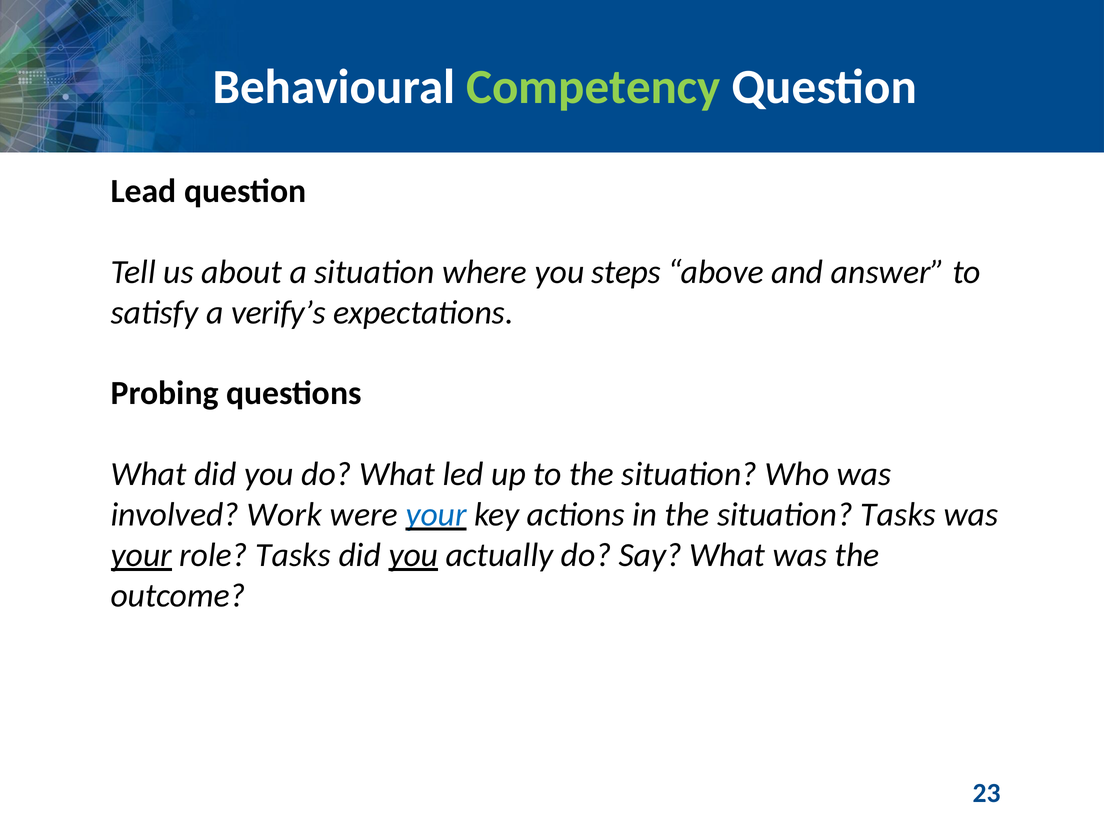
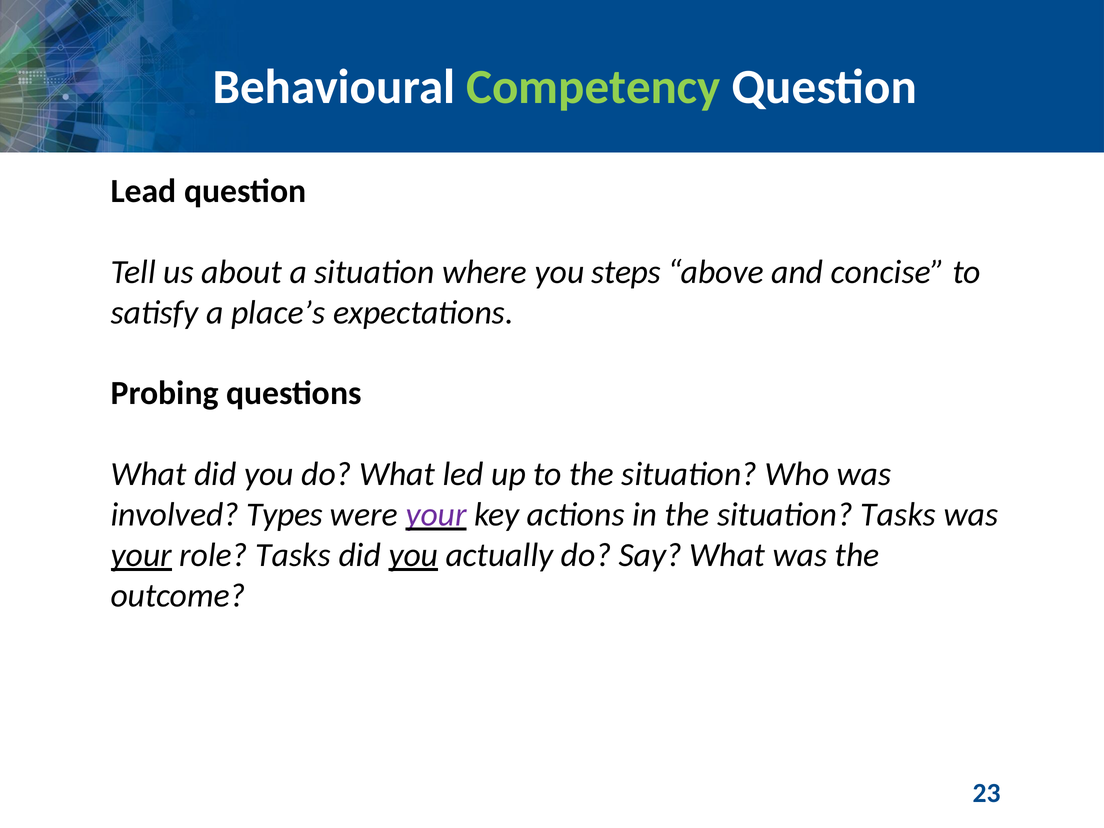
answer: answer -> concise (888, 272)
verify’s: verify’s -> place’s (278, 312)
Work: Work -> Types (285, 515)
your colour: blue -> purple (436, 515)
